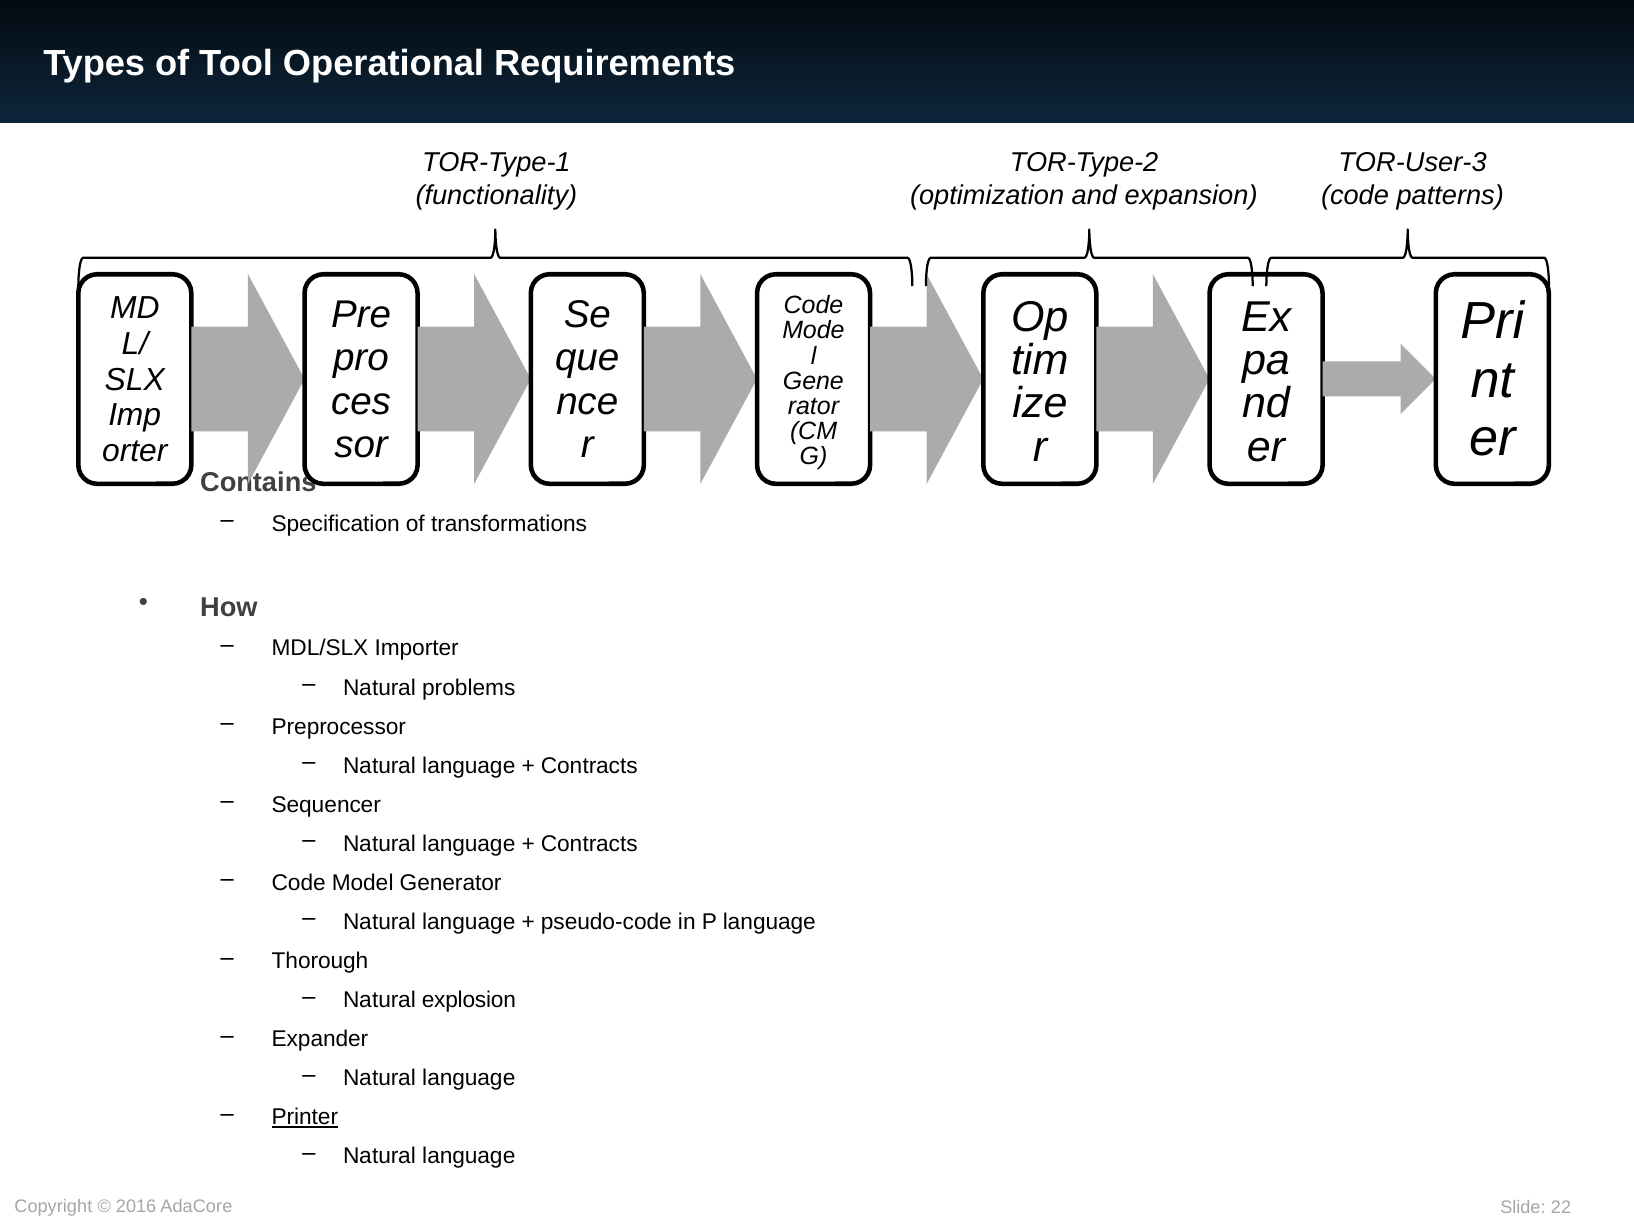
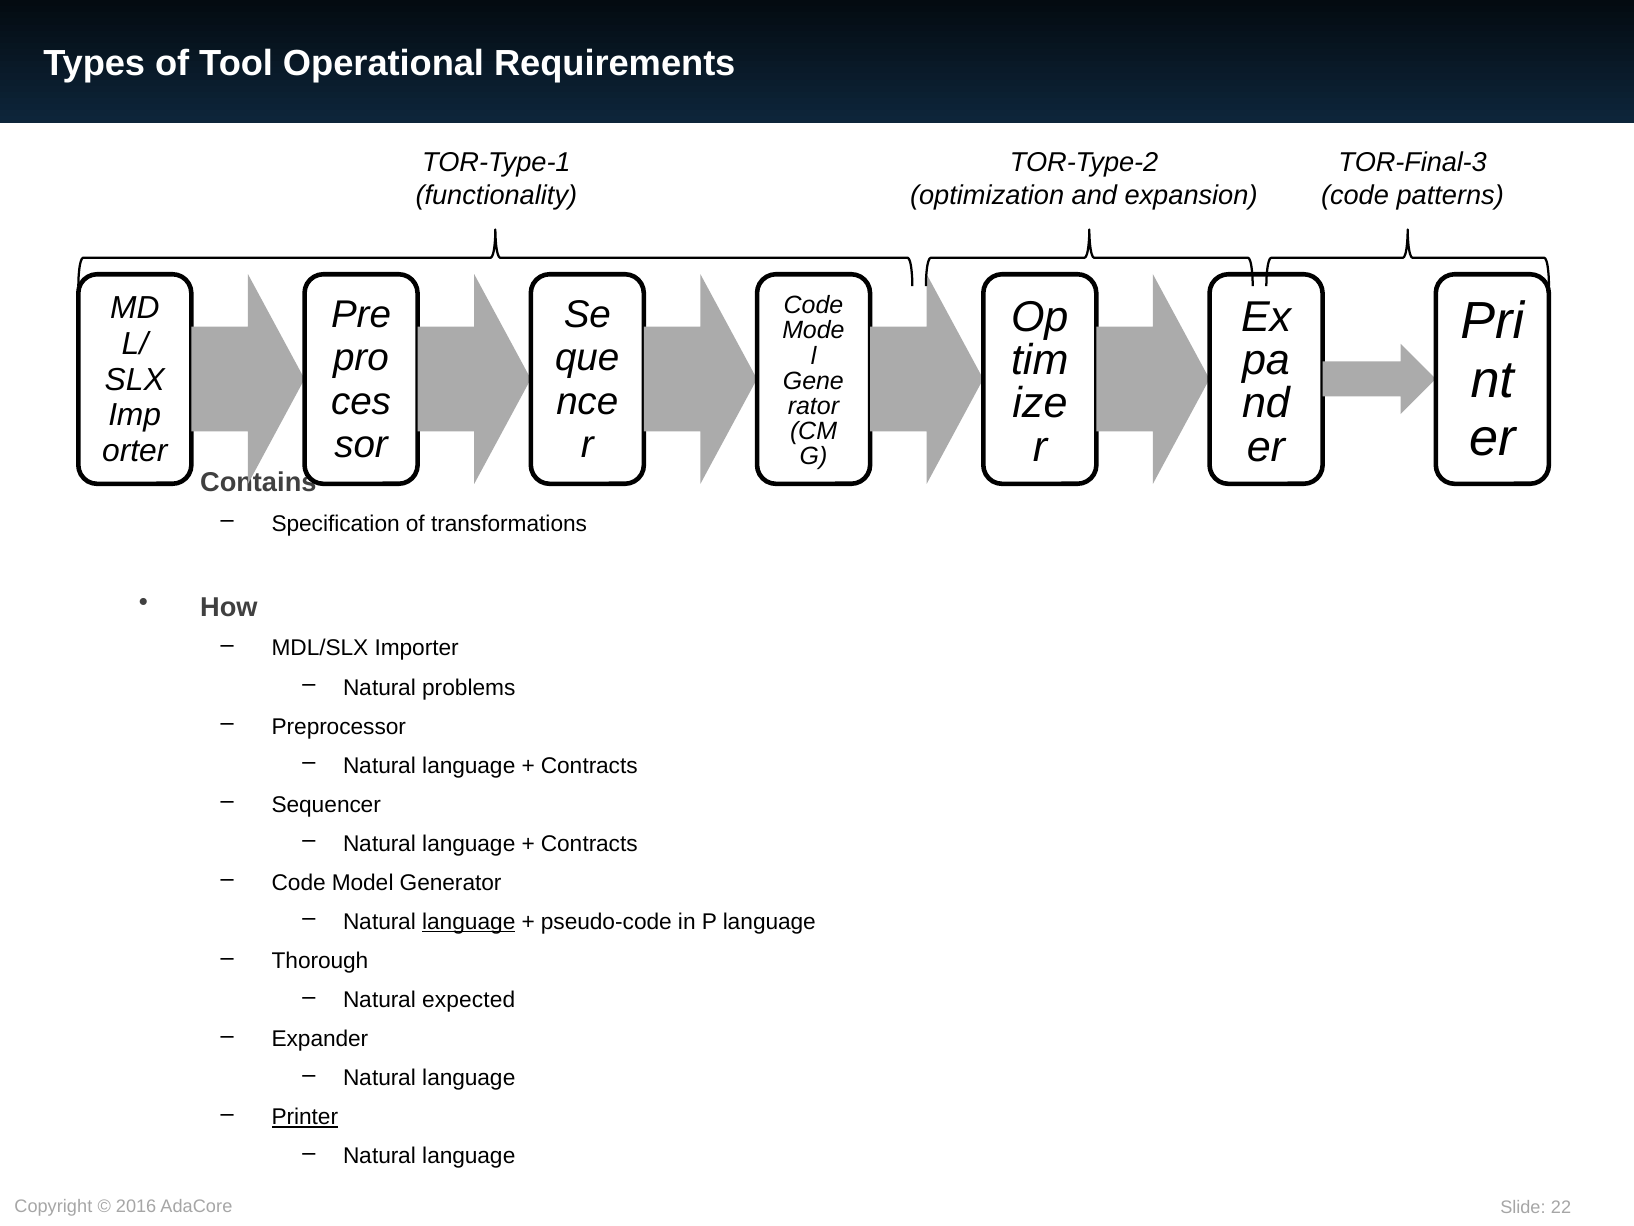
TOR-User-3: TOR-User-3 -> TOR-Final-3 (1413, 162)
language underline: none -> present (469, 922)
explosion: explosion -> expected (469, 1000)
